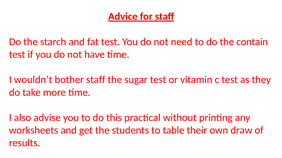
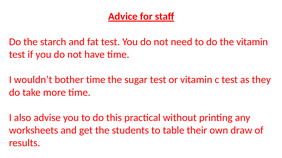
the contain: contain -> vitamin (252, 42)
bother staff: staff -> time (96, 80)
